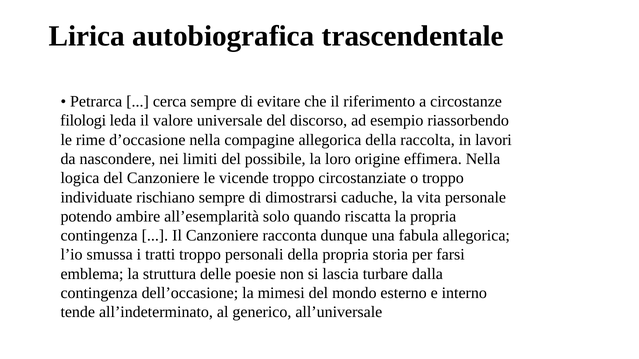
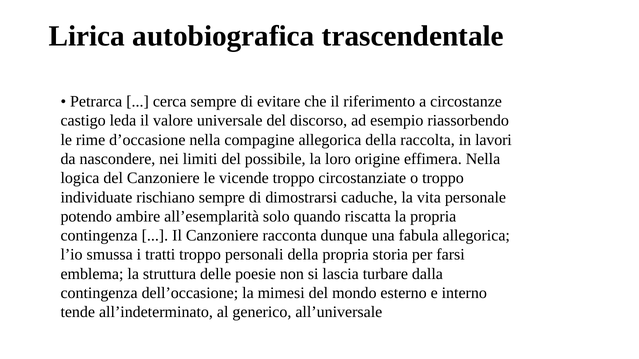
filologi: filologi -> castigo (83, 121)
